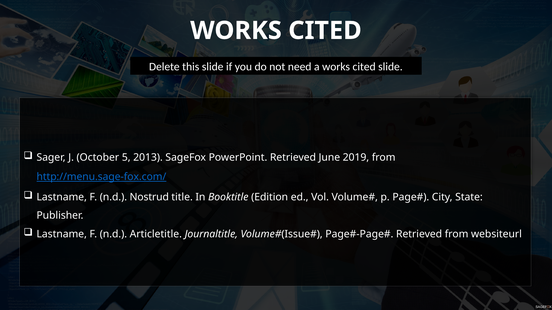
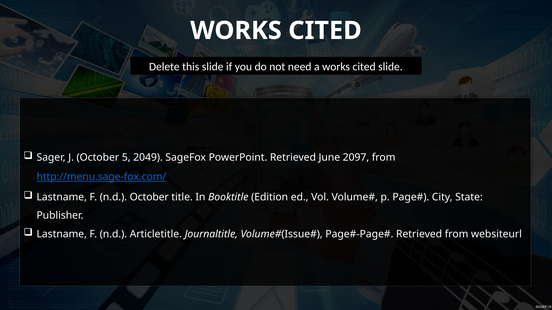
2013: 2013 -> 2049 (148, 158)
2019: 2019 -> 2097 (356, 158)
n.d Nostrud: Nostrud -> October (149, 197)
